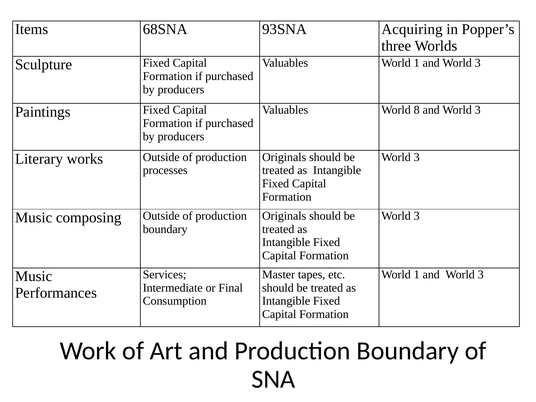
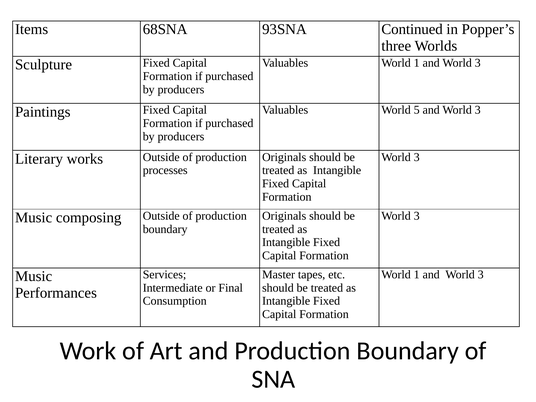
Acquiring: Acquiring -> Continued (412, 29)
8: 8 -> 5 (417, 110)
